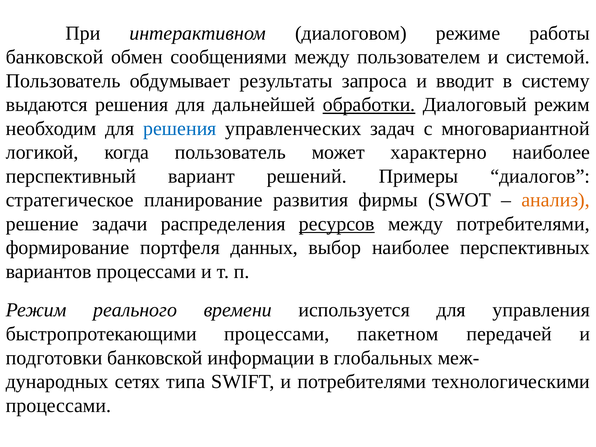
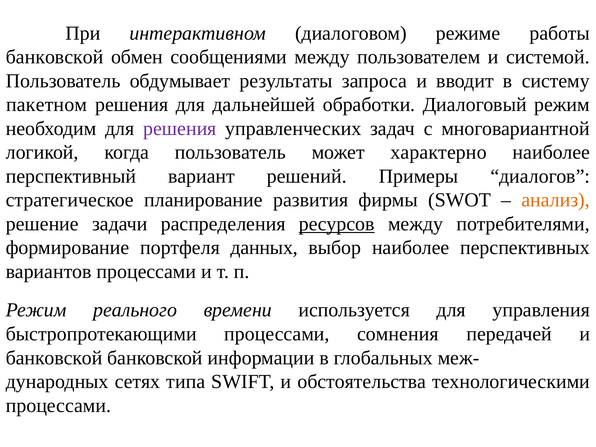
выдаются: выдаются -> пакетном (47, 105)
обработки underline: present -> none (369, 105)
решения colour: blue -> purple (180, 129)
пакетном: пакетном -> сомнения (398, 334)
подготовки: подготовки -> банковской (54, 358)
и потребителями: потребителями -> обстоятельства (362, 382)
